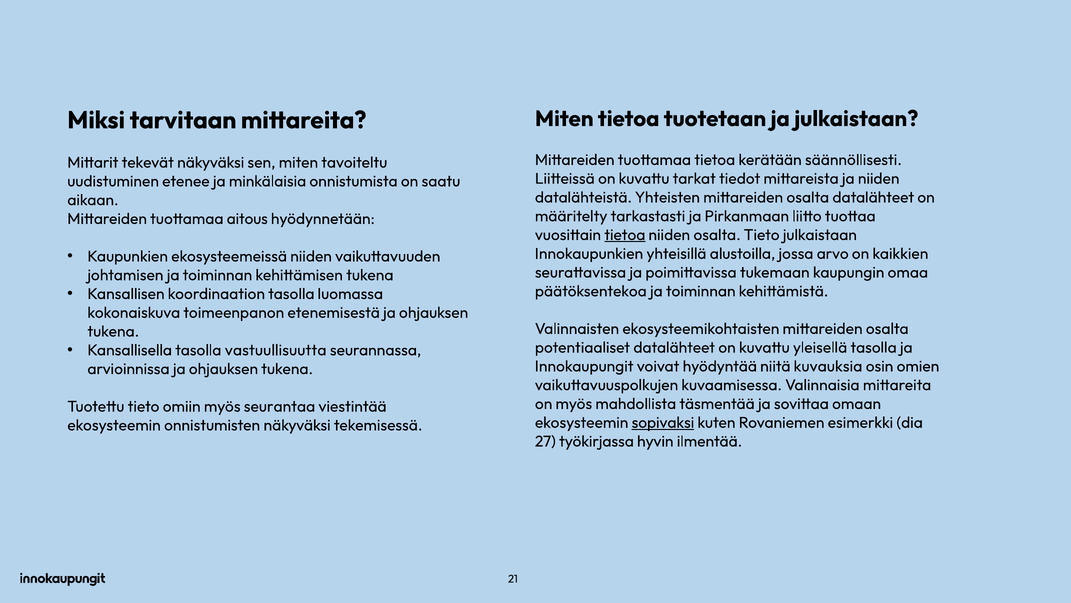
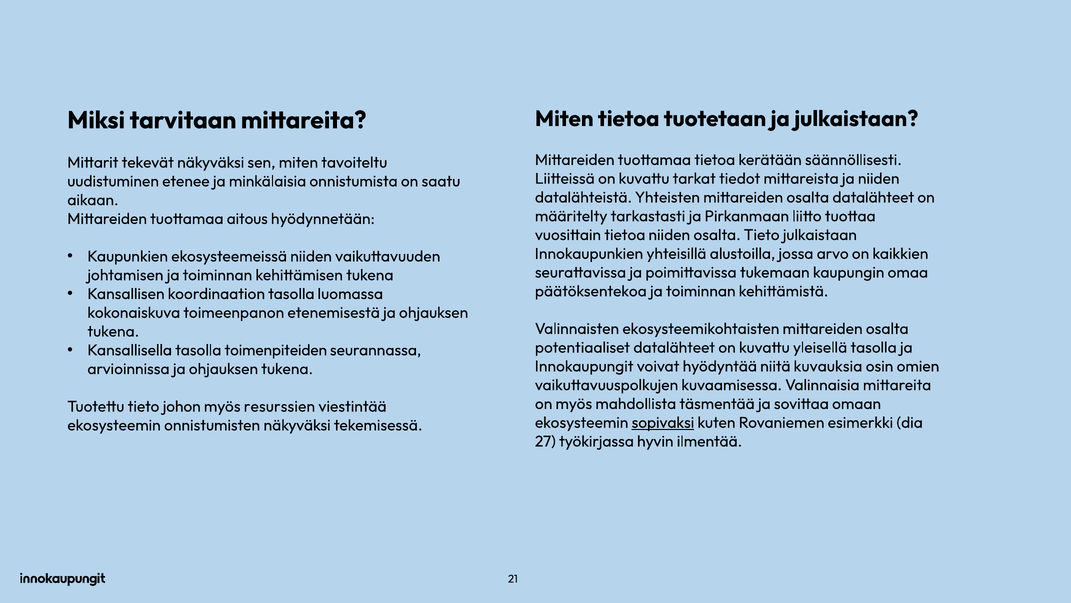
tietoa underline: present -> none (625, 235)
vastuullisuutta: vastuullisuutta -> toimenpiteiden (276, 350)
omiin: omiin -> johon (182, 406)
seurantaa: seurantaa -> resurssien (279, 406)
